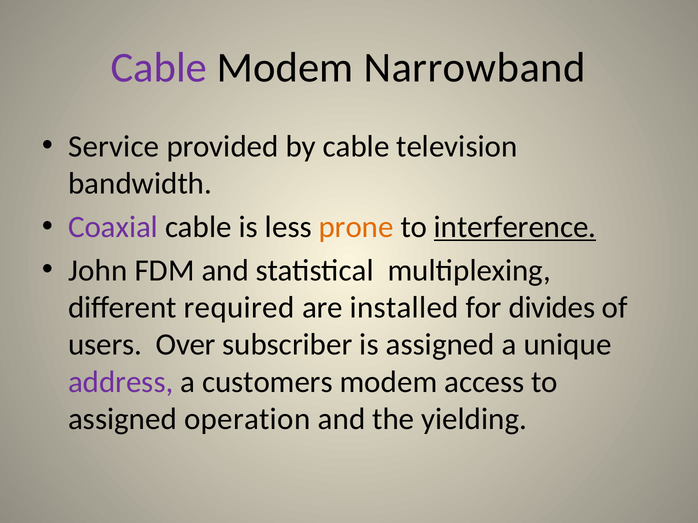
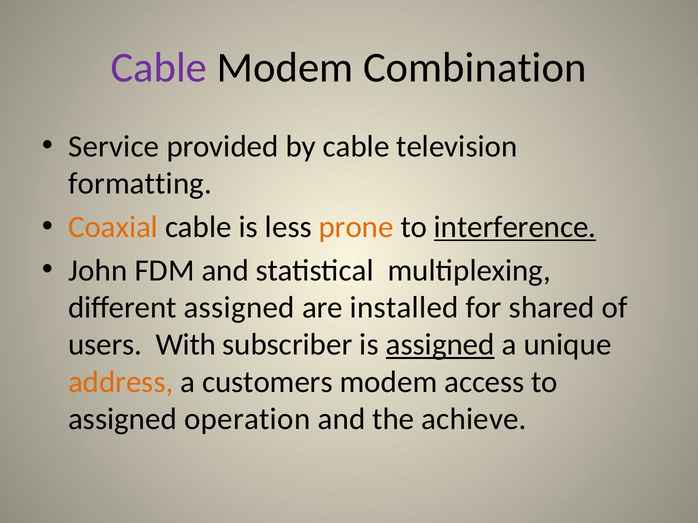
Narrowband: Narrowband -> Combination (475, 68)
bandwidth: bandwidth -> formatting (140, 184)
Coaxial colour: purple -> orange (113, 227)
different required: required -> assigned (239, 308)
divides: divides -> shared (552, 308)
Over: Over -> With (186, 345)
assigned underline: none -> present (440, 345)
address colour: purple -> orange (121, 382)
yielding: yielding -> achieve (474, 419)
